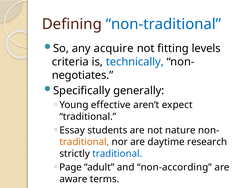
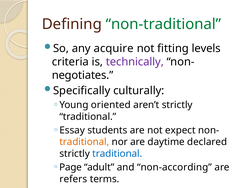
non-traditional colour: blue -> green (163, 24)
technically colour: blue -> purple (135, 62)
generally: generally -> culturally (139, 91)
effective: effective -> oriented (111, 105)
aren’t expect: expect -> strictly (177, 105)
nature: nature -> expect (180, 130)
research: research -> declared (207, 142)
aware: aware -> refers (73, 179)
